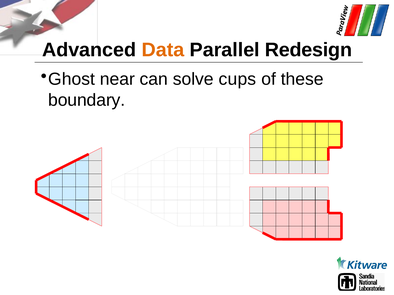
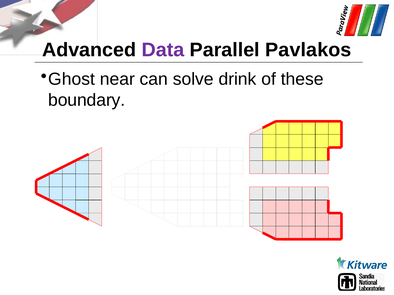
Data colour: orange -> purple (163, 50)
Redesign: Redesign -> Pavlakos (308, 50)
cups: cups -> drink (238, 79)
